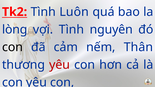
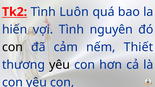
lòng: lòng -> hiến (15, 30)
Thân: Thân -> Thiết (138, 47)
yêu colour: red -> black (60, 65)
